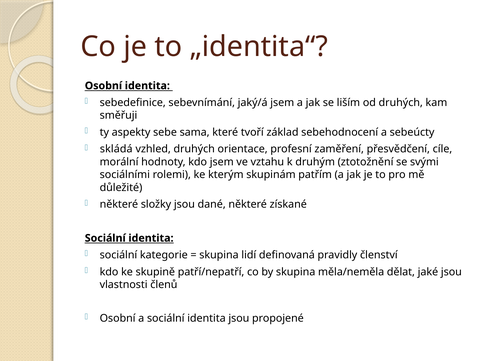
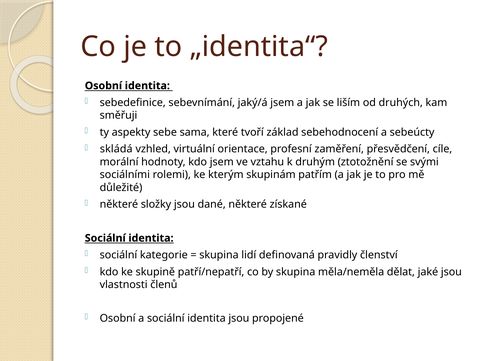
vzhled druhých: druhých -> virtuální (194, 149)
